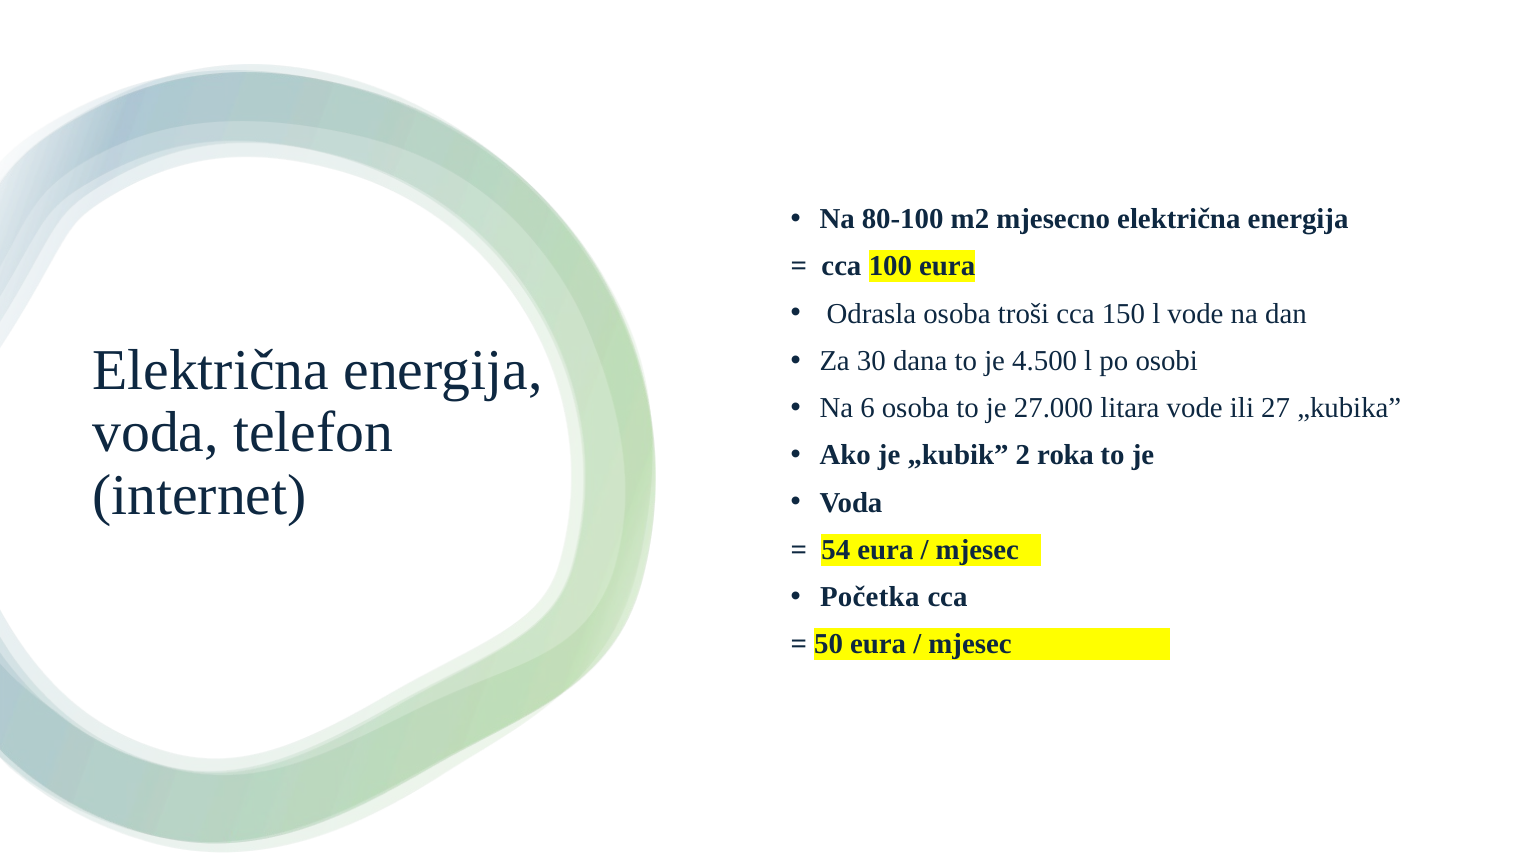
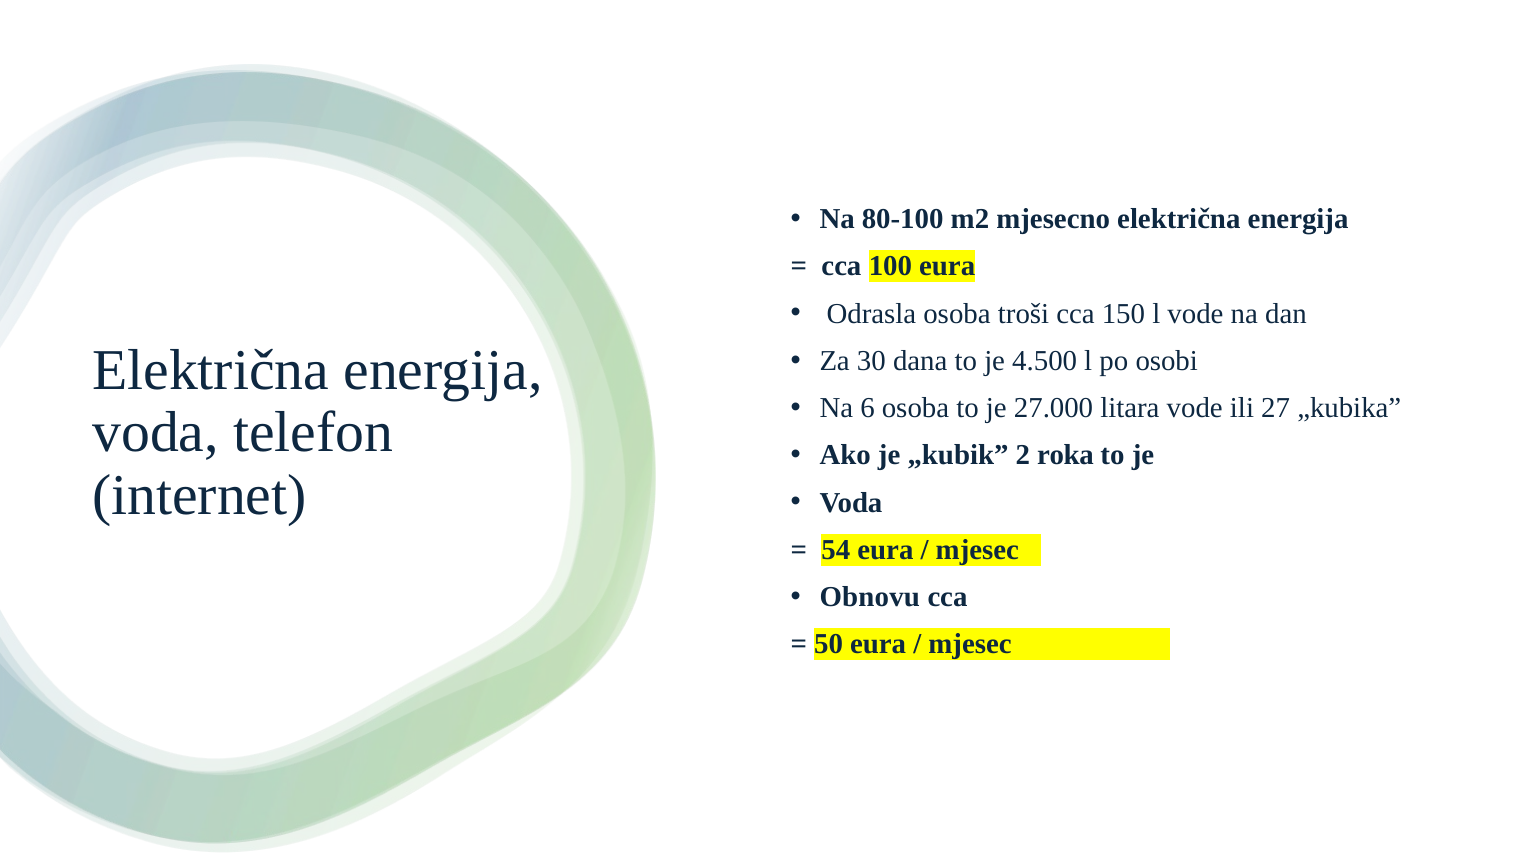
Početka: Početka -> Obnovu (870, 597)
